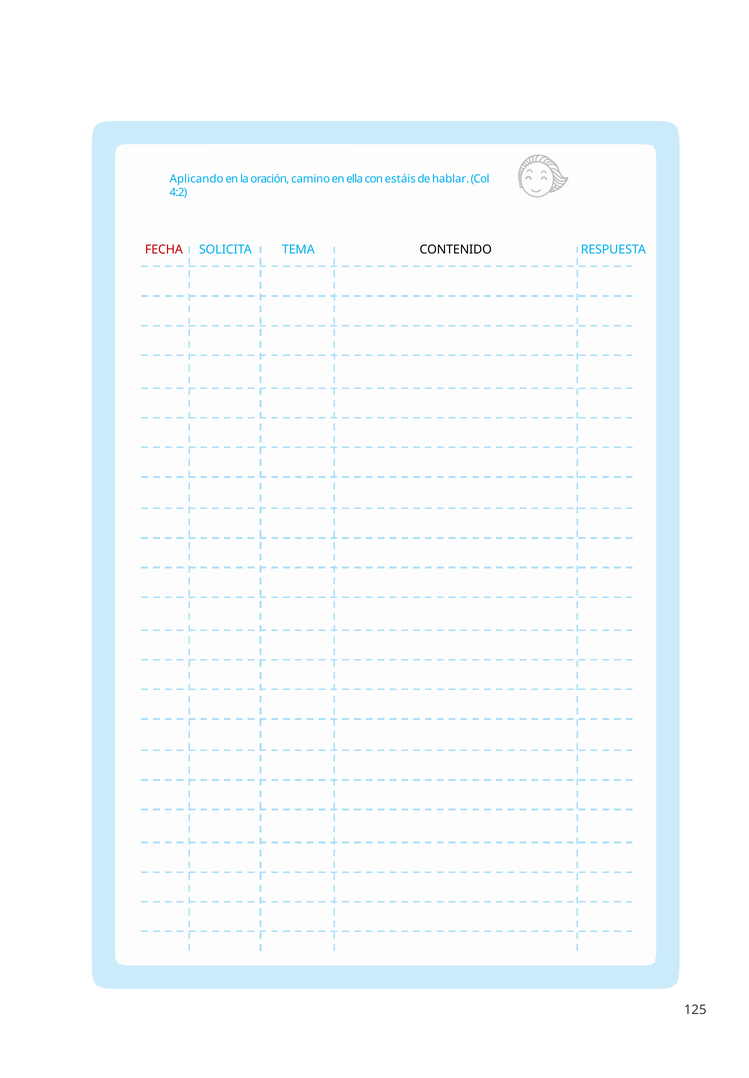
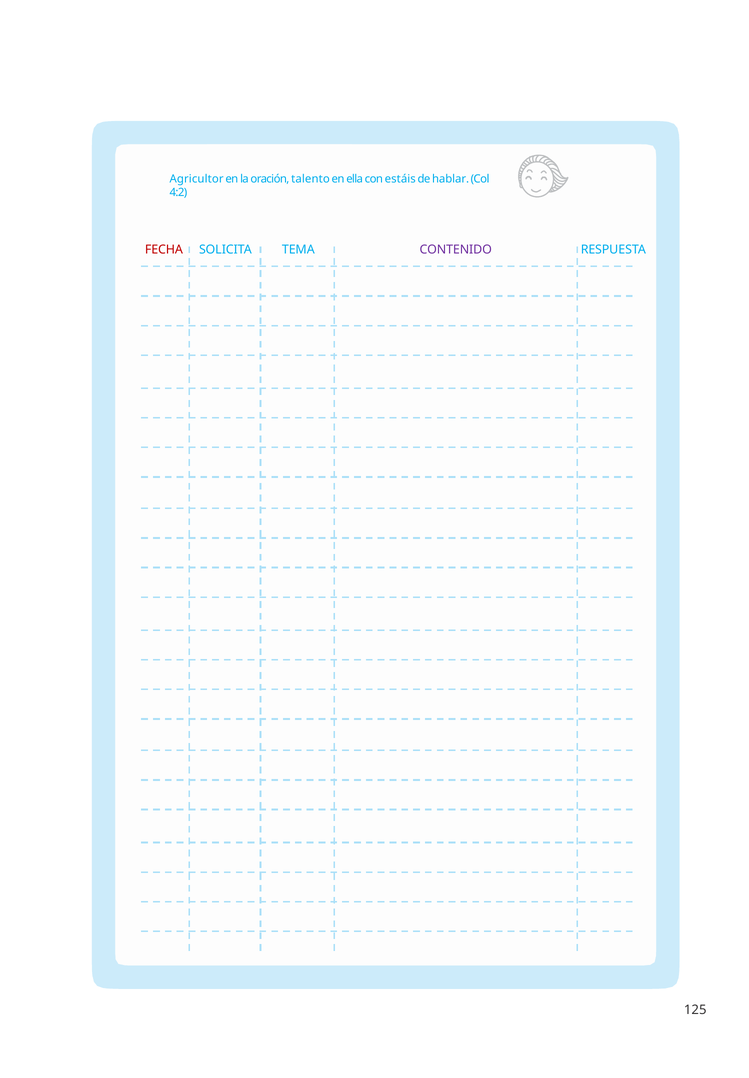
Aplicando: Aplicando -> Agricultor (197, 179)
camino: camino -> talento (311, 179)
CONTENIDO colour: black -> purple (456, 250)
